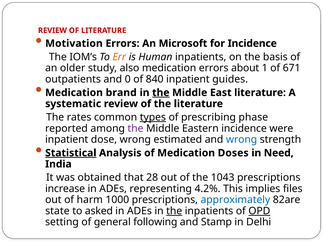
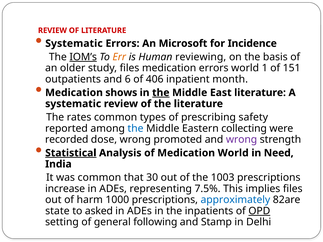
Motivation: Motivation -> Systematic (74, 43)
IOM’s underline: none -> present (83, 57)
Human inpatients: inpatients -> reviewing (201, 57)
study also: also -> files (130, 68)
errors about: about -> world (245, 68)
671: 671 -> 151 (292, 68)
0: 0 -> 6 (128, 79)
840: 840 -> 406 (155, 79)
guides: guides -> month (230, 79)
brand: brand -> shows (121, 93)
types underline: present -> none (153, 117)
phase: phase -> safety (253, 117)
the colour: purple -> blue (135, 128)
Eastern incidence: incidence -> collecting (244, 128)
inpatient: inpatient -> recorded (67, 140)
estimated: estimated -> promoted (178, 140)
wrong colour: blue -> purple (242, 140)
Medication Doses: Doses -> World (233, 153)
was obtained: obtained -> common (99, 178)
28: 28 -> 30 (152, 178)
1043: 1043 -> 1003 (223, 178)
4.2%: 4.2% -> 7.5% (208, 189)
the underline: present -> none (174, 211)
